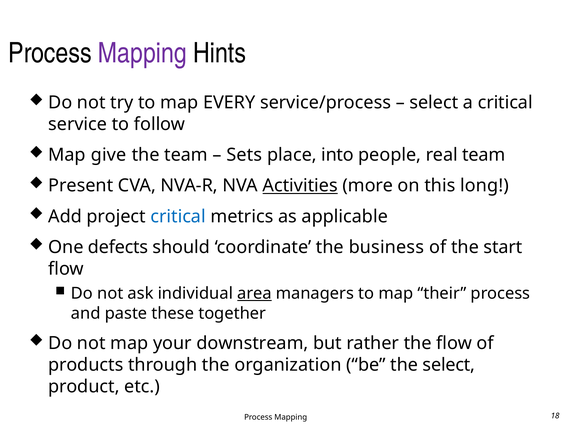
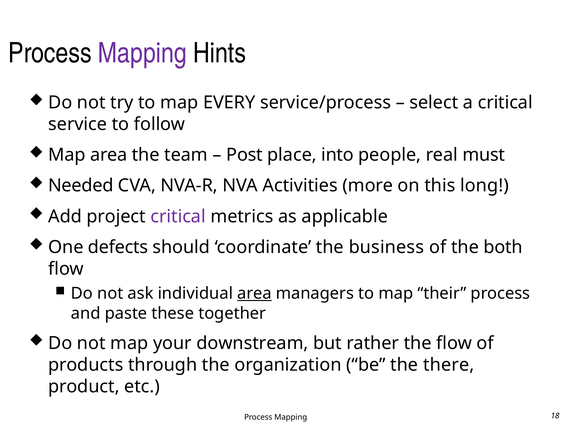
Map give: give -> area (109, 155)
Sets: Sets -> Post (244, 155)
real team: team -> must (484, 155)
Present: Present -> Needed (81, 186)
Activities underline: present -> none (300, 186)
critical colour: blue -> purple (178, 216)
start: start -> both (503, 247)
the select: select -> there (449, 365)
